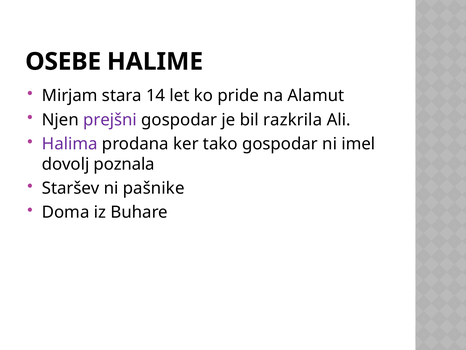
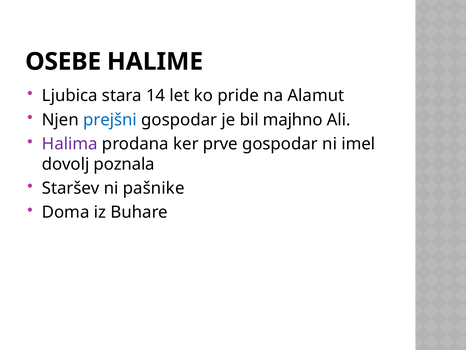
Mirjam: Mirjam -> Ljubica (70, 96)
prejšni colour: purple -> blue (110, 120)
razkrila: razkrila -> majhno (293, 120)
tako: tako -> prve (220, 144)
